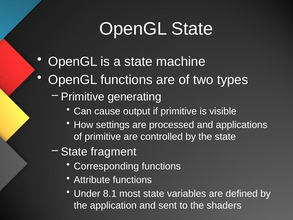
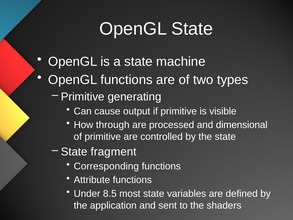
settings: settings -> through (113, 125)
applications: applications -> dimensional (242, 125)
8.1: 8.1 -> 8.5 (110, 193)
